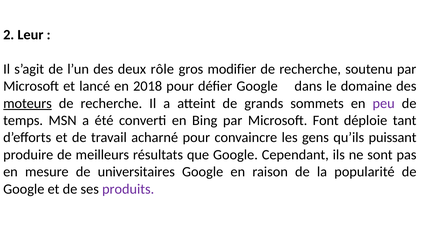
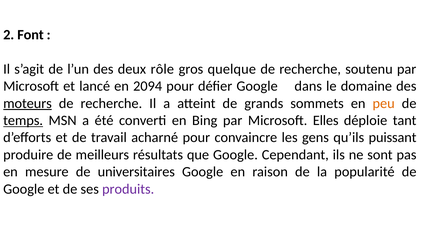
Leur: Leur -> Font (31, 35)
modifier: modifier -> quelque (232, 69)
2018: 2018 -> 2094 (148, 86)
peu colour: purple -> orange (384, 103)
temps underline: none -> present (23, 121)
Font: Font -> Elles (326, 121)
